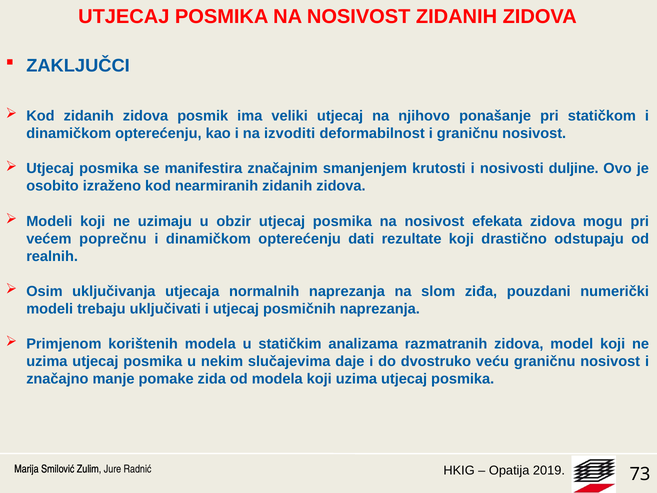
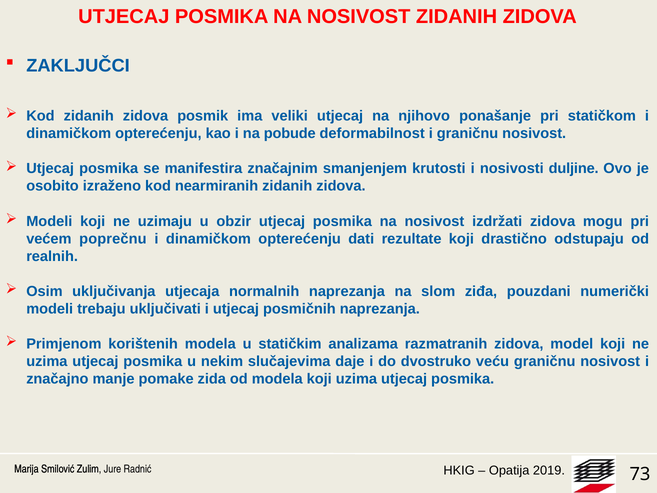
izvoditi: izvoditi -> pobude (290, 134)
efekata: efekata -> izdržati (497, 221)
